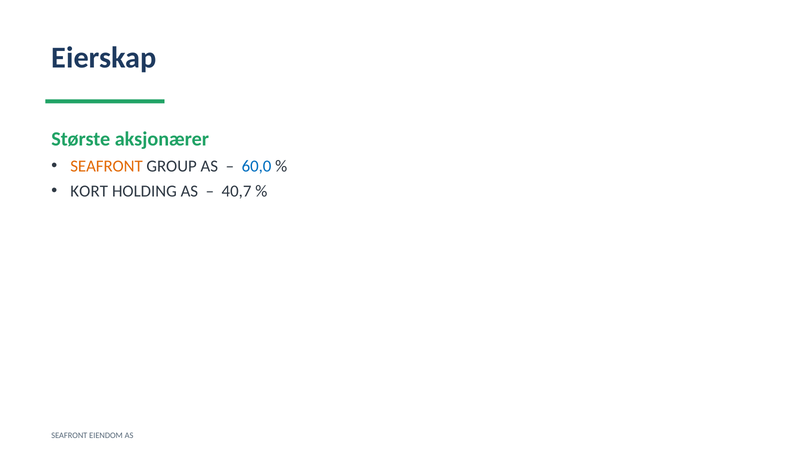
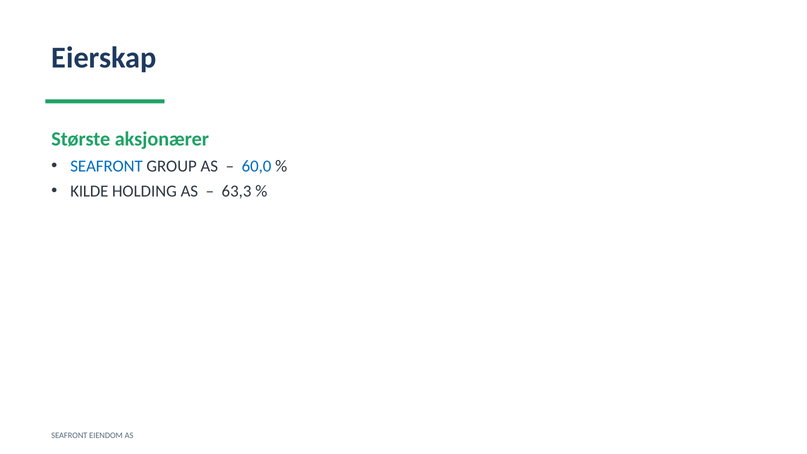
SEAFRONT colour: orange -> blue (107, 166)
KORT: KORT -> KILDE (89, 191)
40,7: 40,7 -> 63,3 (237, 191)
